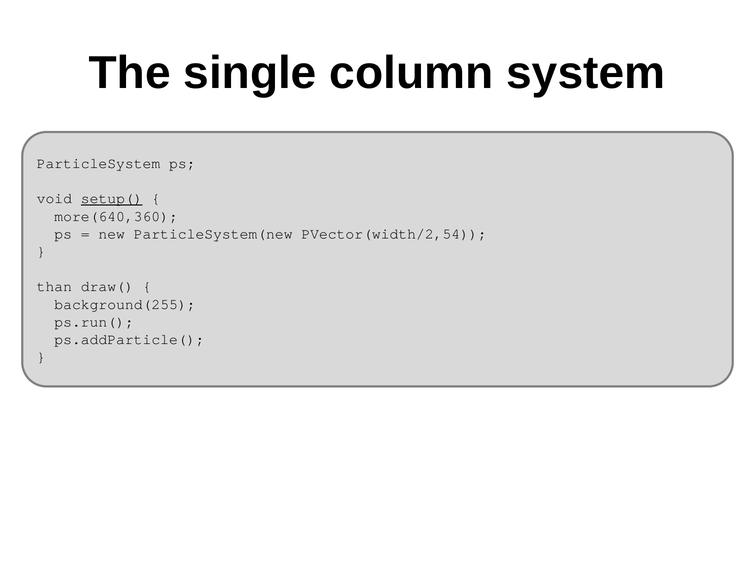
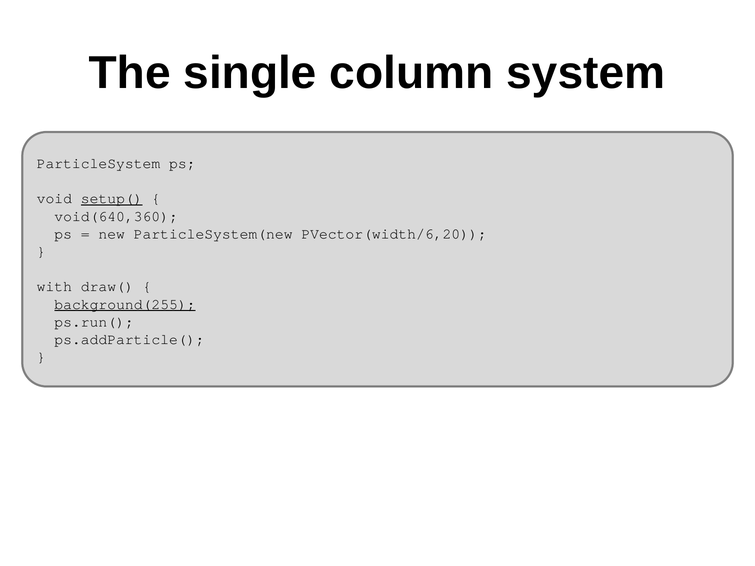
more(640,360: more(640,360 -> void(640,360 (116, 216)
PVector(width/2,54: PVector(width/2,54 -> PVector(width/6,20 (394, 234)
than: than -> with (54, 287)
background(255 underline: none -> present (125, 304)
